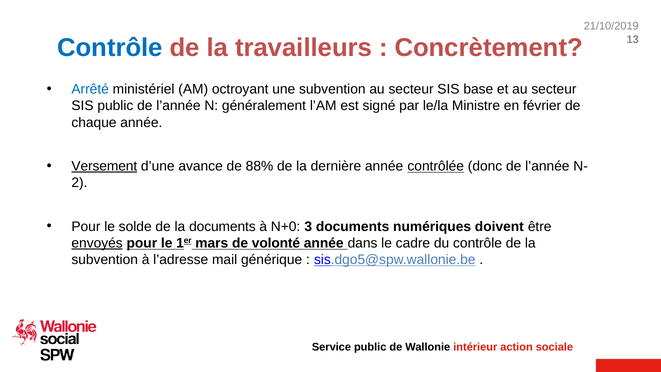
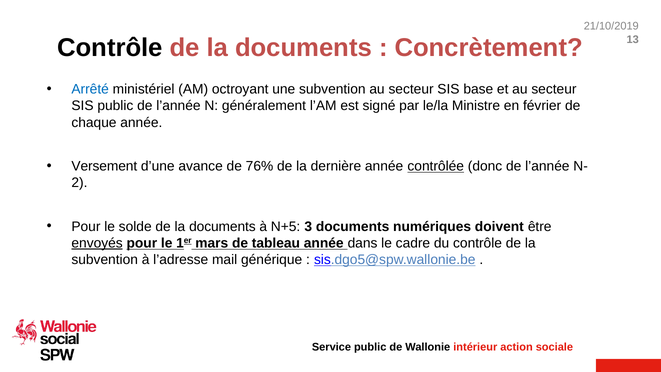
Contrôle colour: blue -> black (110, 48)
travailleurs: travailleurs -> documents (304, 48)
Versement underline: present -> none (104, 166)
88%: 88% -> 76% (260, 166)
N+0: N+0 -> N+5 (286, 226)
volonté: volonté -> tableau (276, 243)
